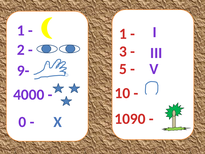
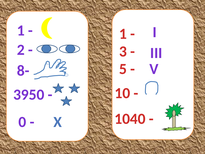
9-: 9- -> 8- (23, 71)
4000: 4000 -> 3950 (29, 95)
1090: 1090 -> 1040 (130, 119)
